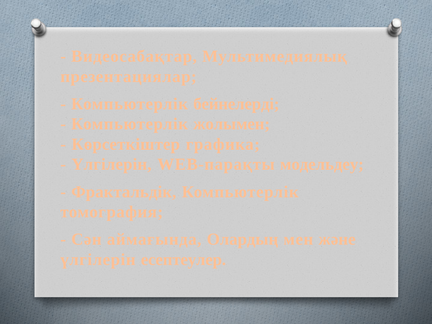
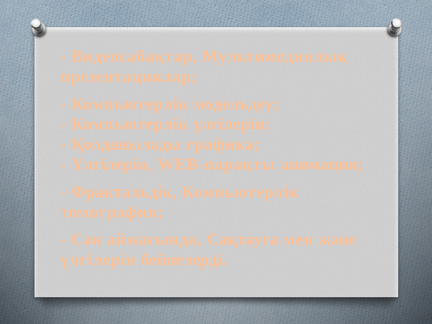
бейнелерді: бейнелерді -> модельдеу (236, 104)
Компьютерлік жолымен: жолымен -> үлгілерін (232, 124)
Көрсеткіштер: Көрсеткіштер -> Қолданылады (126, 144)
модельдеу: модельдеу -> анимация (322, 164)
Олардың: Олардың -> Сақтауға (242, 239)
есептеулер: есептеулер -> бейнелерді (183, 260)
